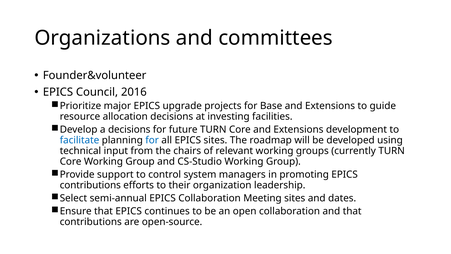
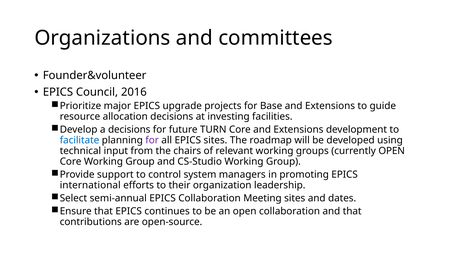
for colour: blue -> purple (152, 140)
currently TURN: TURN -> OPEN (392, 151)
contributions: contributions -> international (90, 185)
